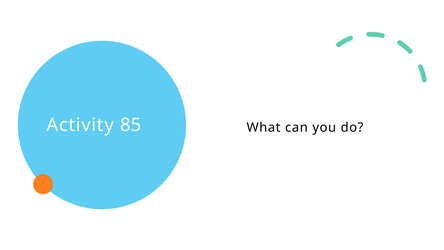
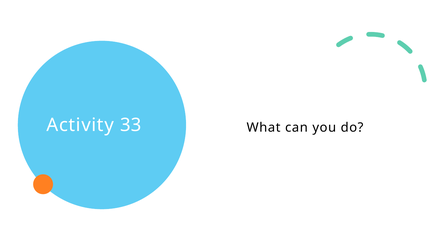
85: 85 -> 33 (131, 125)
